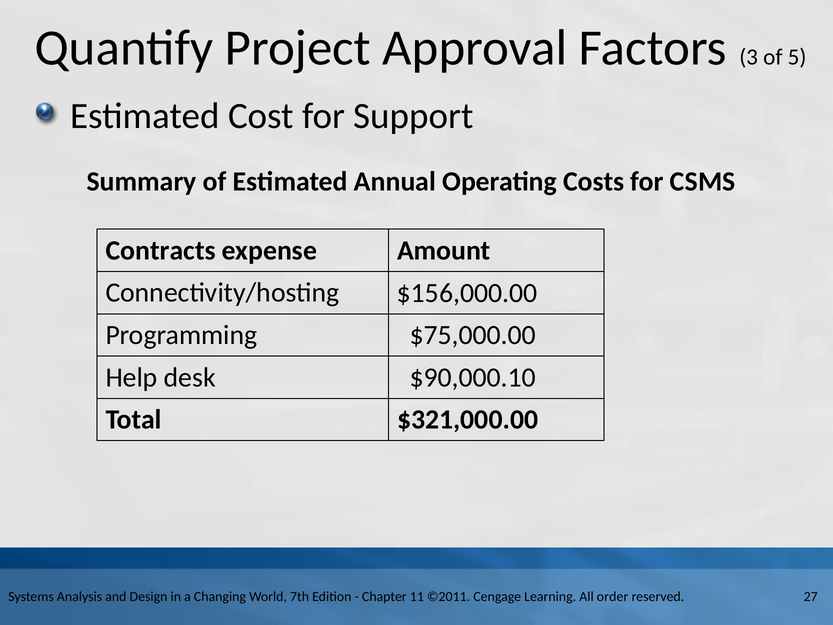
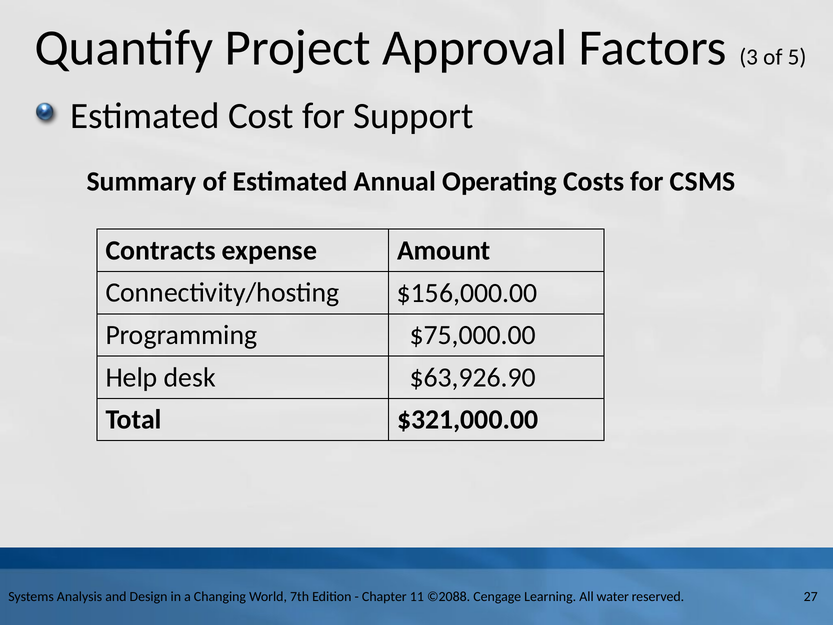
$90,000.10: $90,000.10 -> $63,926.90 (473, 377)
©2011: ©2011 -> ©2088 (449, 597)
order: order -> water (613, 597)
